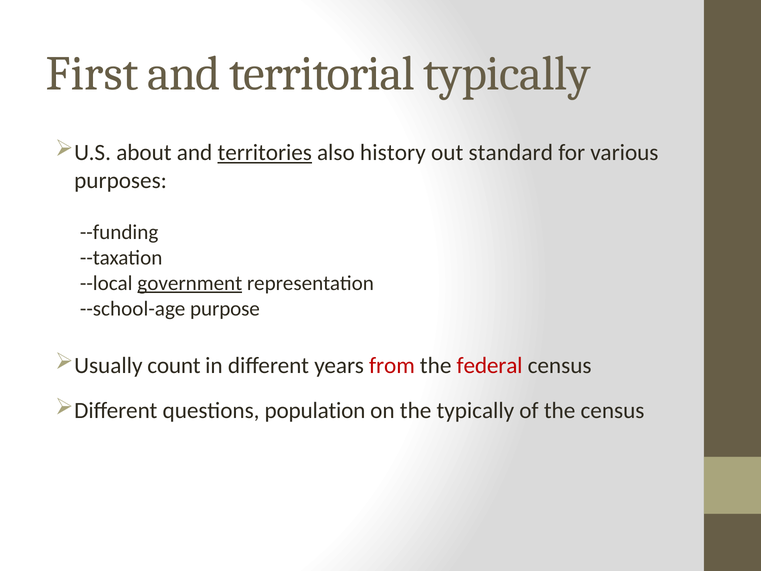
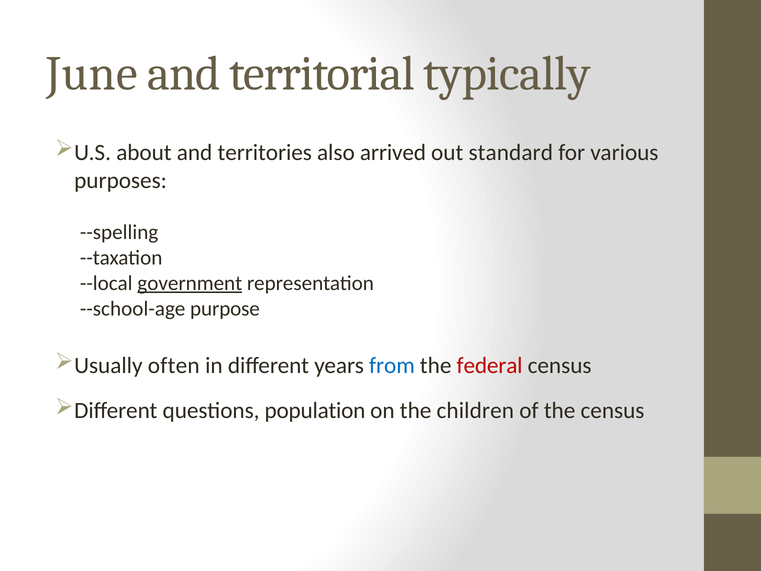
First: First -> June (92, 74)
territories underline: present -> none (265, 153)
history: history -> arrived (393, 153)
--funding: --funding -> --spelling (119, 232)
count: count -> often (174, 365)
from colour: red -> blue (392, 365)
the typically: typically -> children (475, 410)
